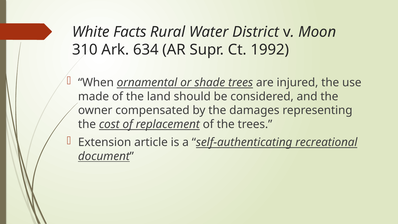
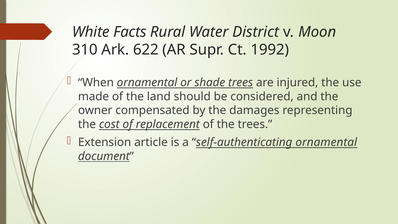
634: 634 -> 622 (146, 50)
self-authenticating recreational: recreational -> ornamental (326, 142)
